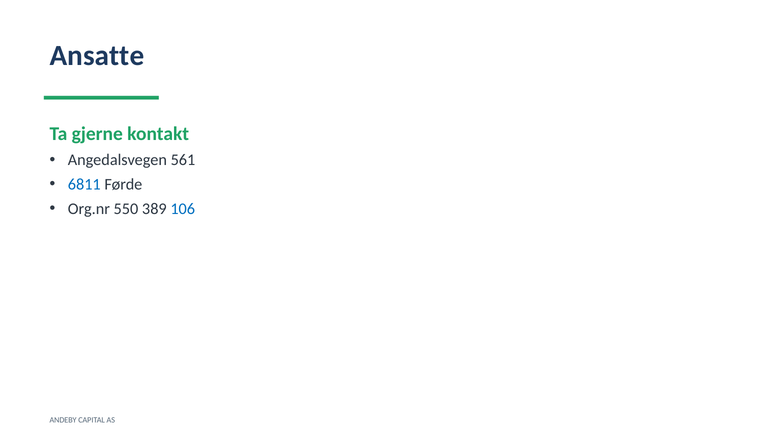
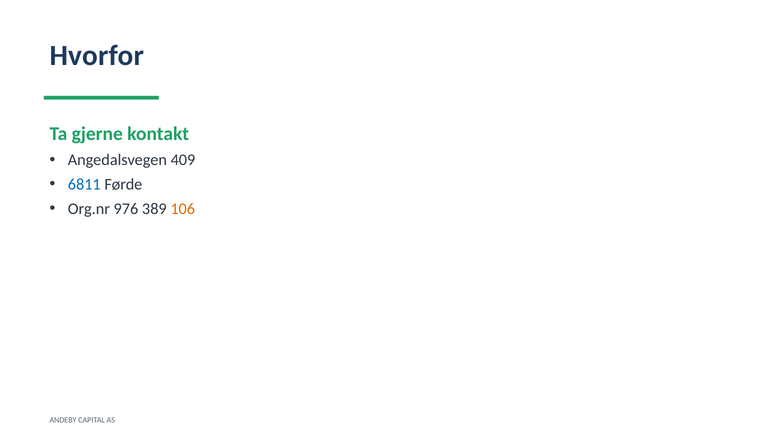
Ansatte: Ansatte -> Hvorfor (97, 56)
561: 561 -> 409 (183, 160)
550: 550 -> 976 (126, 209)
106 colour: blue -> orange (183, 209)
